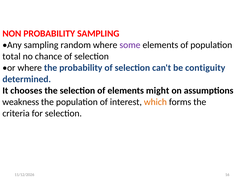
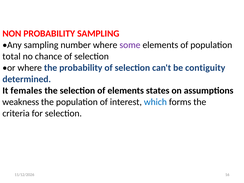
random: random -> number (76, 45)
chooses: chooses -> females (26, 91)
might: might -> states (158, 91)
which colour: orange -> blue (155, 102)
